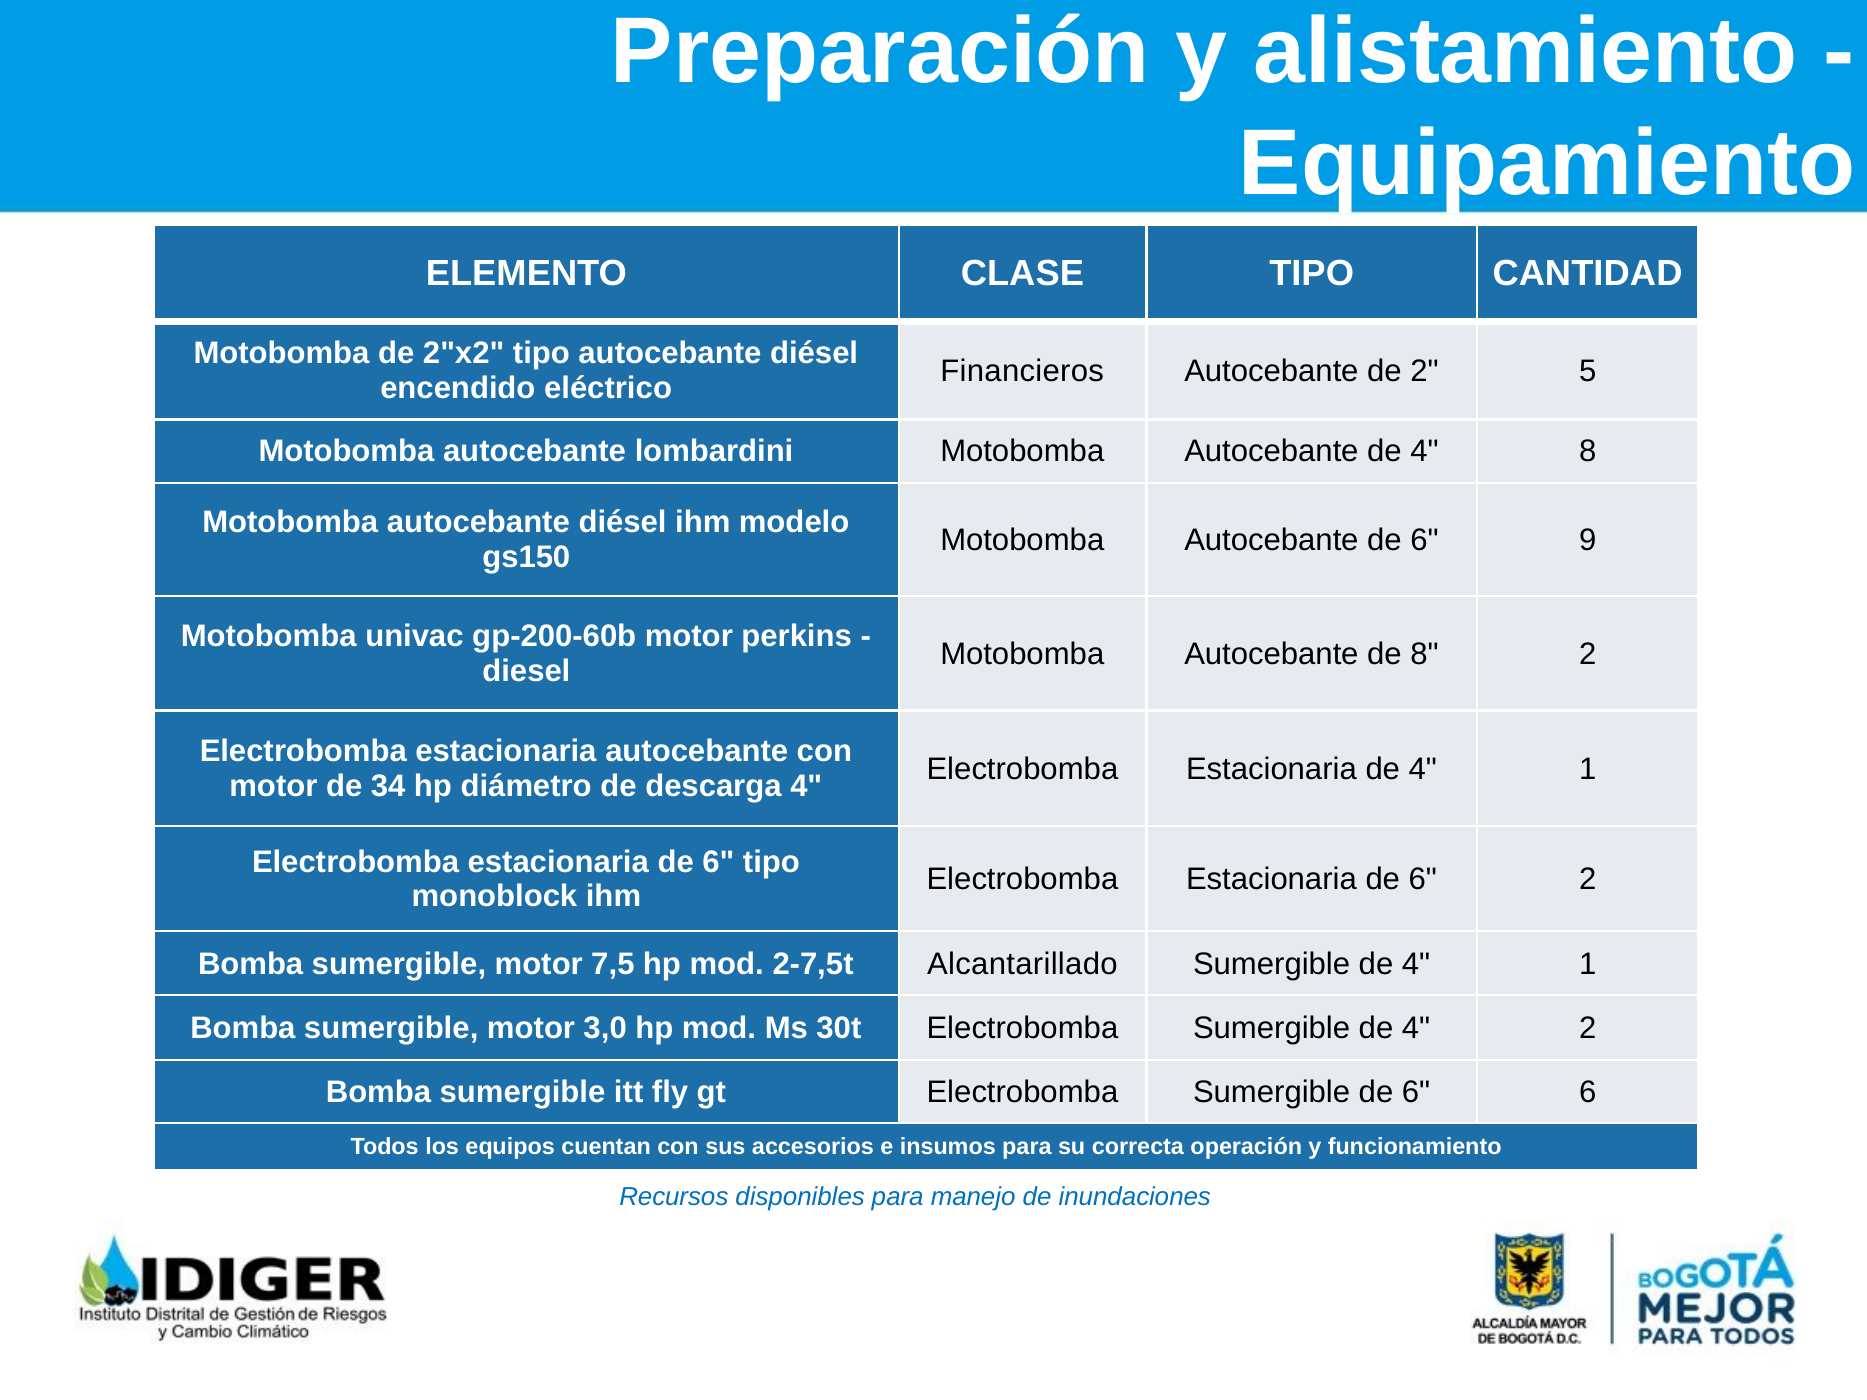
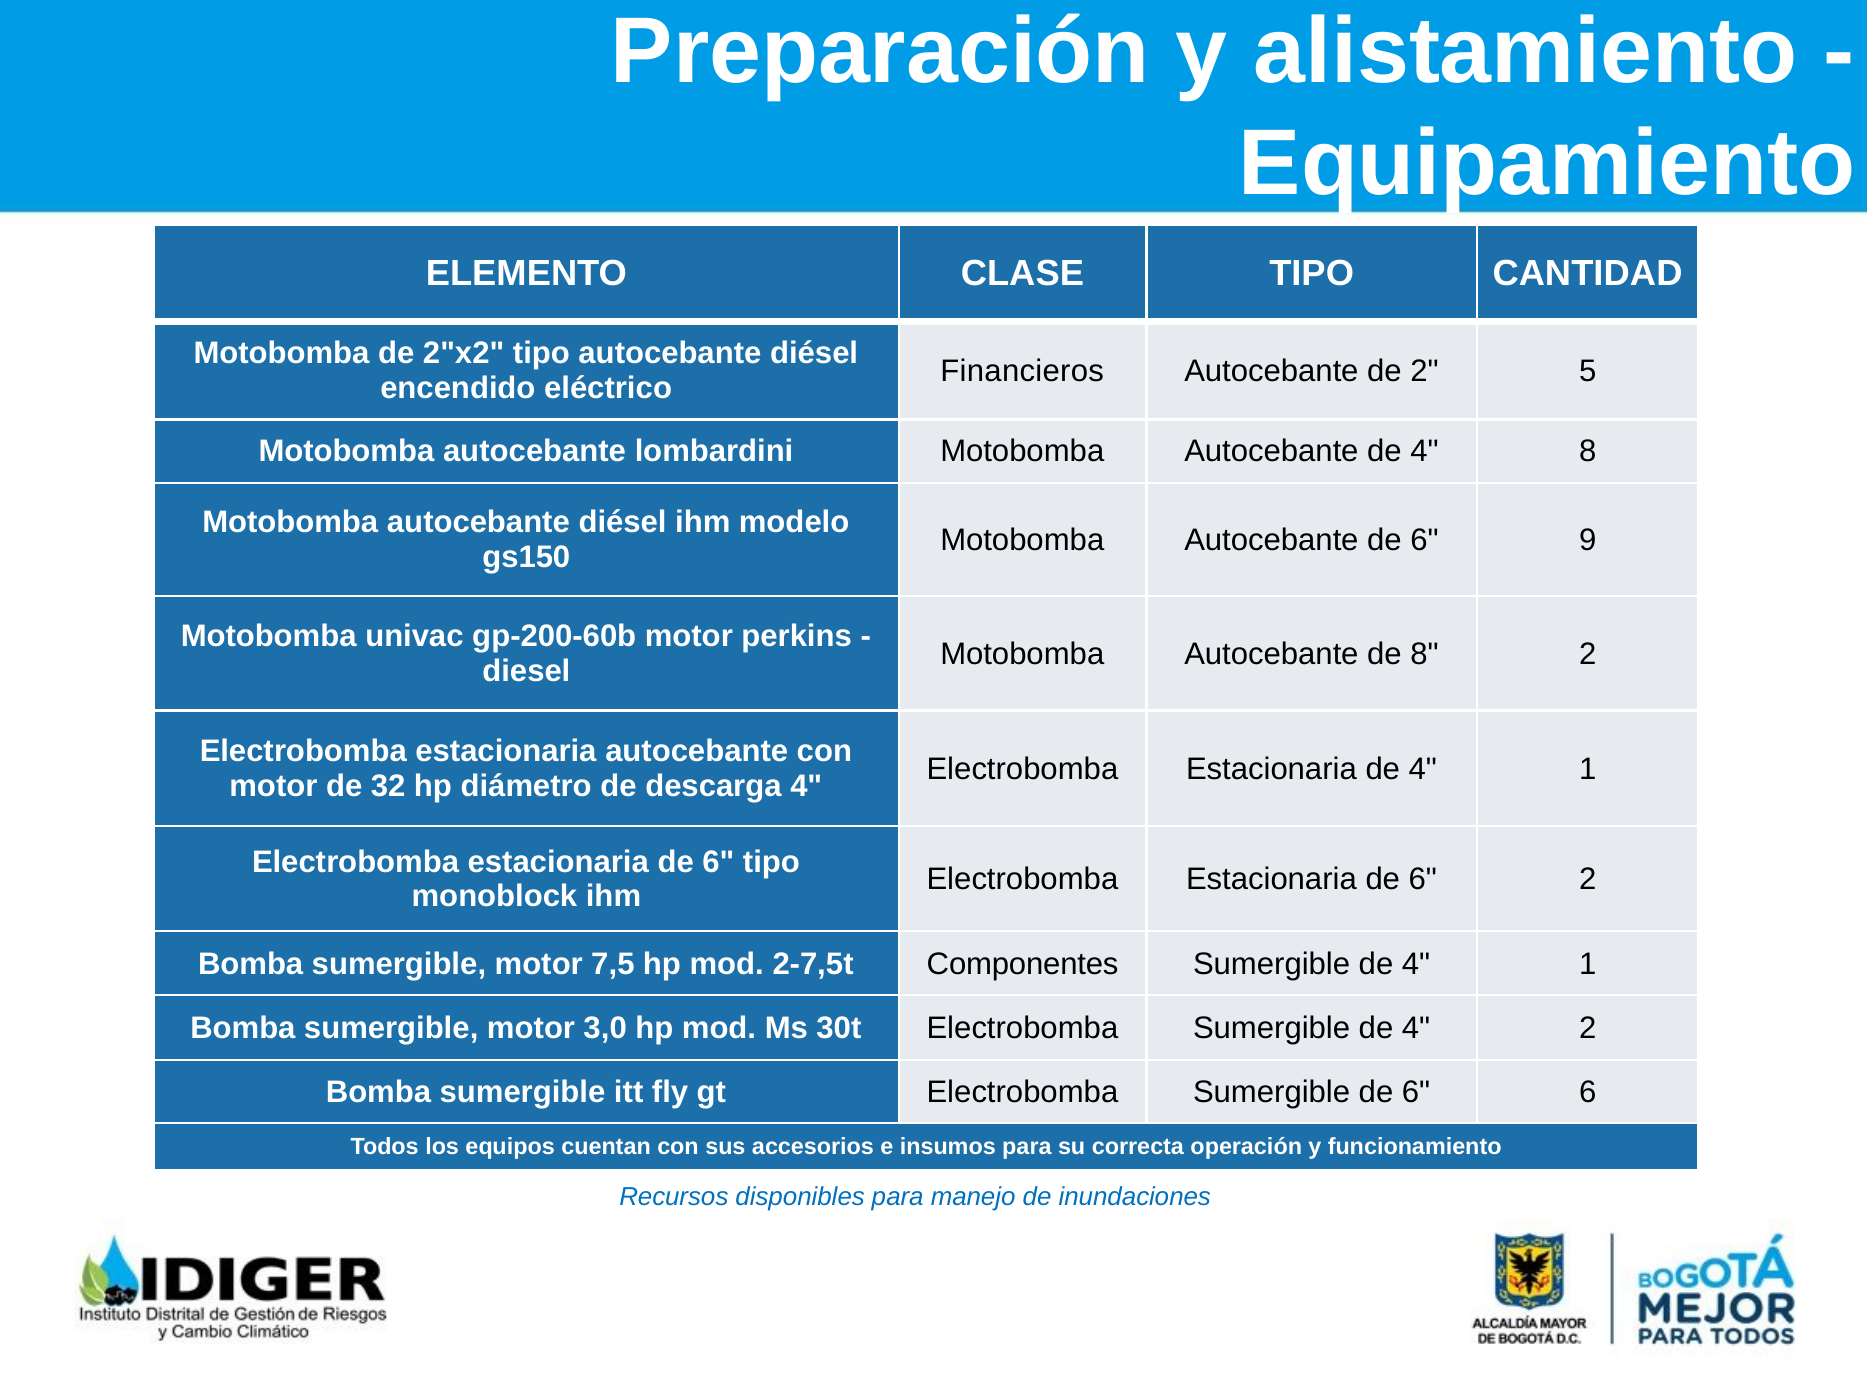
34: 34 -> 32 (388, 787)
Alcantarillado: Alcantarillado -> Componentes (1023, 964)
